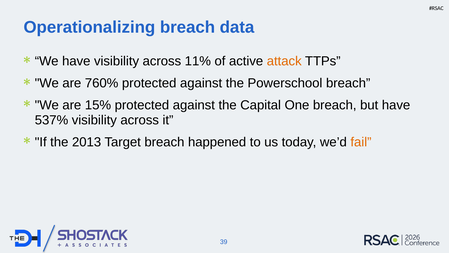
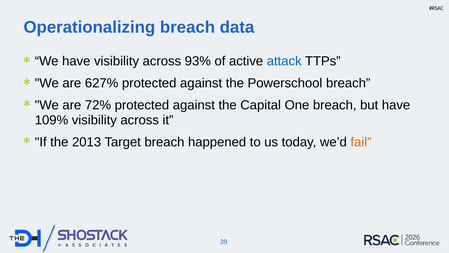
11%: 11% -> 93% (198, 61)
attack colour: orange -> blue (284, 61)
760%: 760% -> 627% (102, 83)
15%: 15% -> 72% (98, 105)
537%: 537% -> 109% (52, 120)
